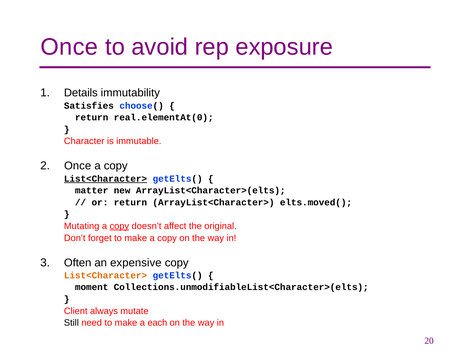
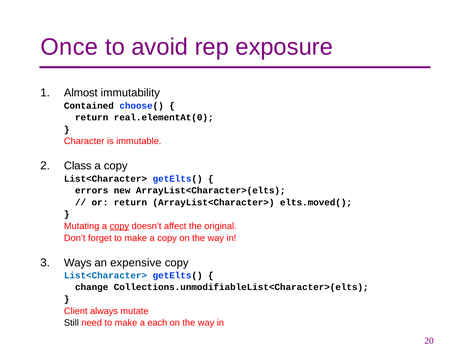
Details: Details -> Almost (81, 93)
Satisfies: Satisfies -> Contained (89, 105)
Once: Once -> Class (78, 166)
List<Character> underline: present -> none (106, 178)
matter: matter -> errors (92, 190)
Often: Often -> Ways (78, 262)
List<Character> colour: orange -> blue (106, 275)
moment: moment -> change (92, 287)
